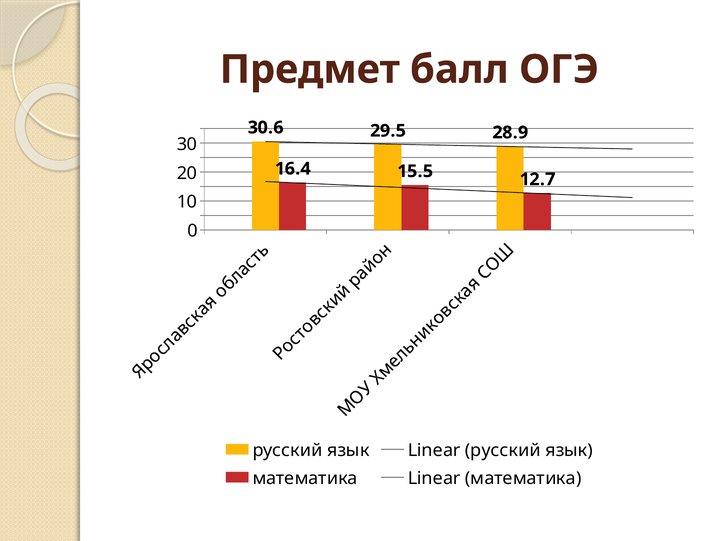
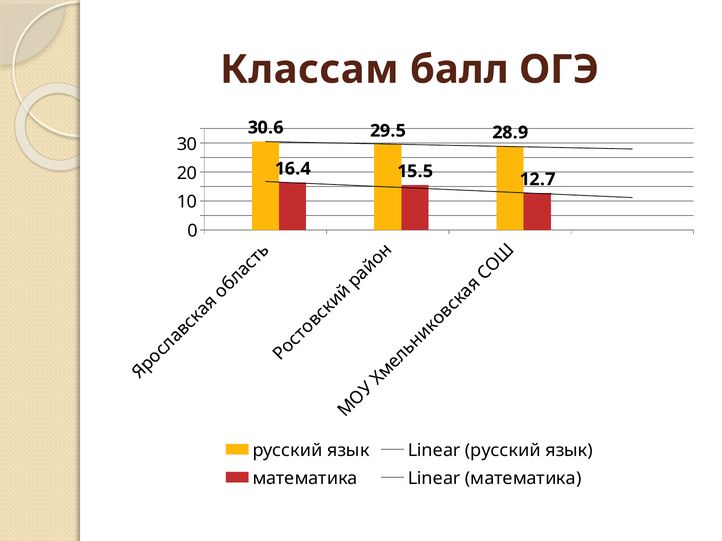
Предмет: Предмет -> Классам (309, 70)
